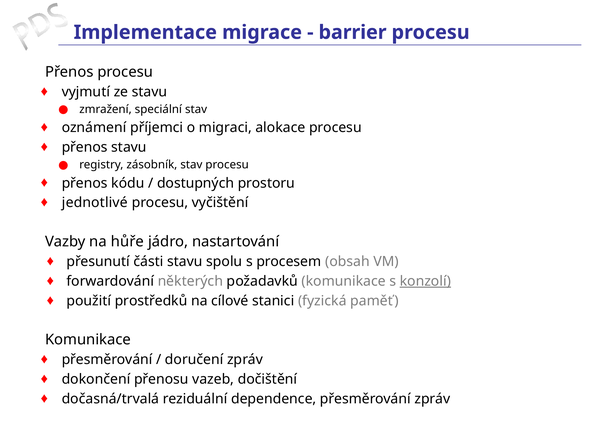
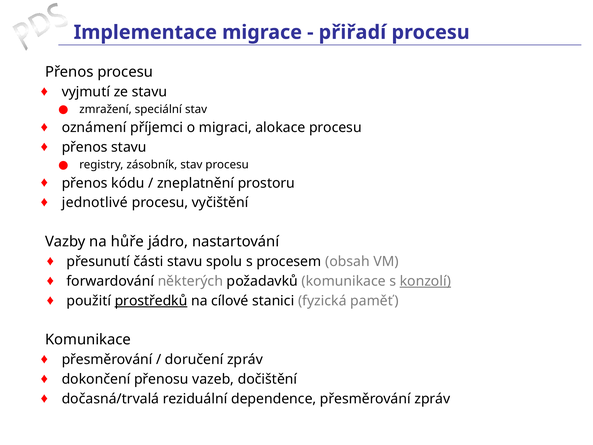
barrier: barrier -> přiřadí (352, 32)
dostupných: dostupných -> zneplatnění (196, 183)
prostředků underline: none -> present (151, 301)
